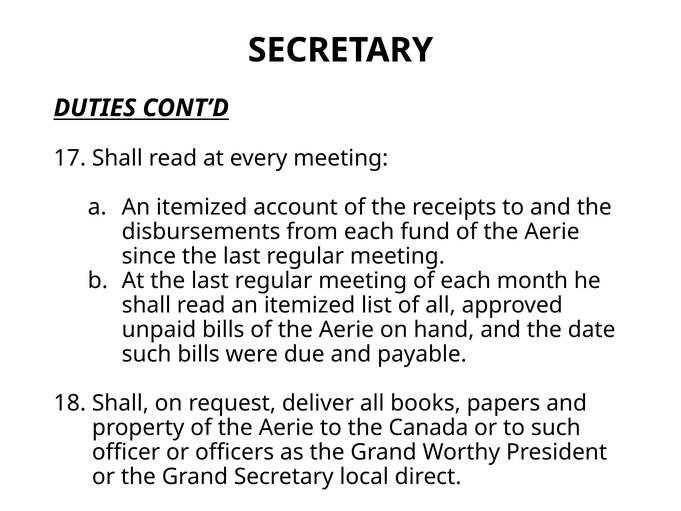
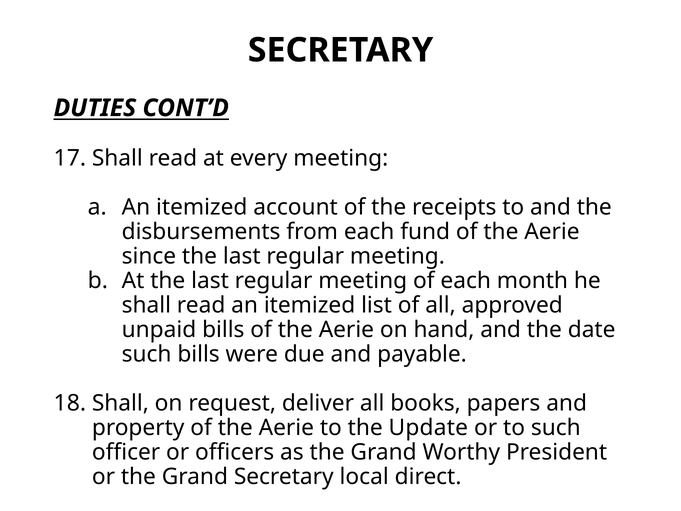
Canada: Canada -> Update (428, 428)
